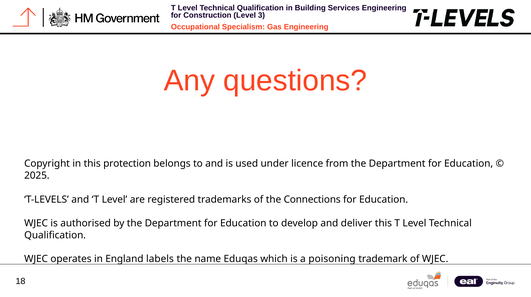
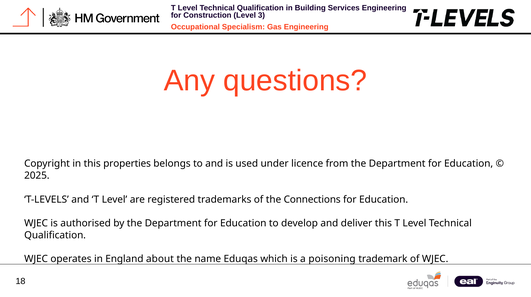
protection: protection -> properties (127, 164)
labels: labels -> about (160, 259)
